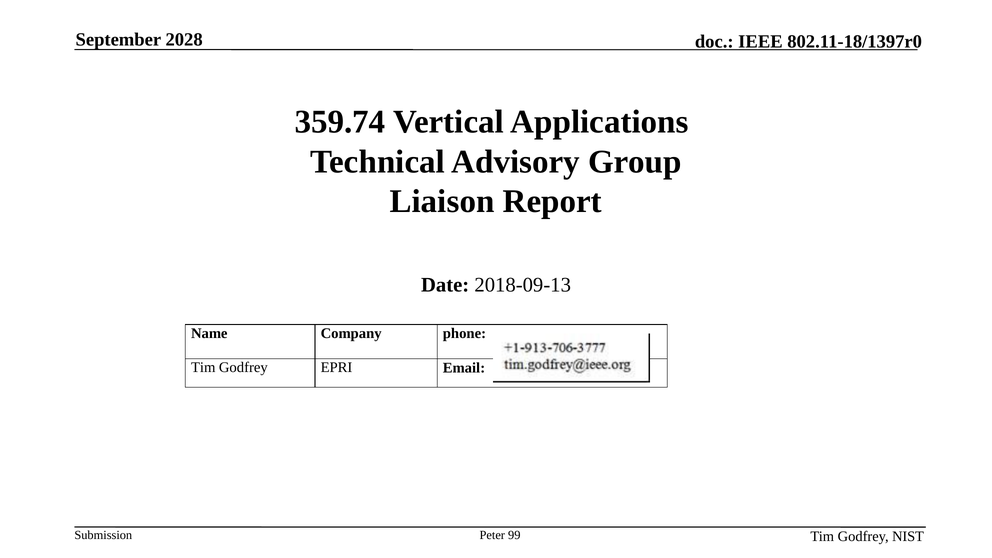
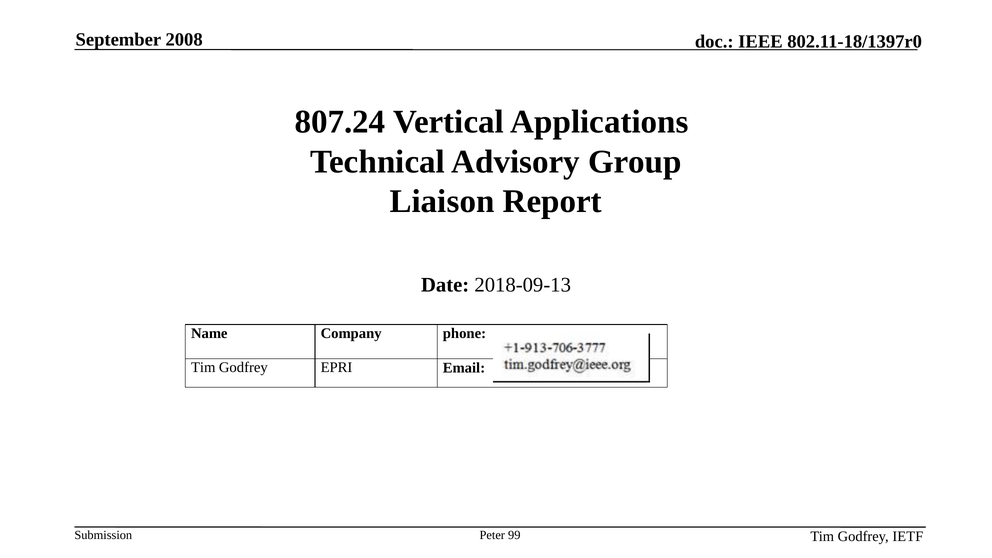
2028: 2028 -> 2008 (184, 39)
359.74: 359.74 -> 807.24 (340, 122)
NIST: NIST -> IETF (908, 537)
